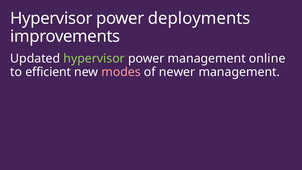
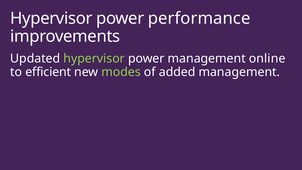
deployments: deployments -> performance (199, 18)
modes colour: pink -> light green (121, 72)
newer: newer -> added (177, 72)
